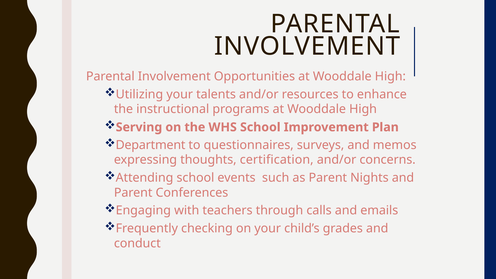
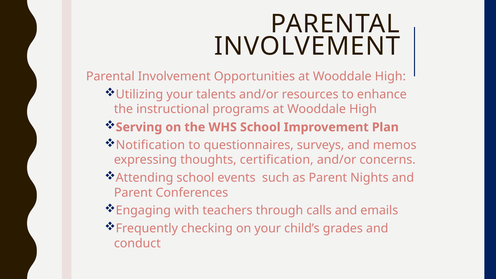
Department: Department -> Notification (150, 145)
